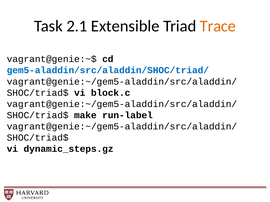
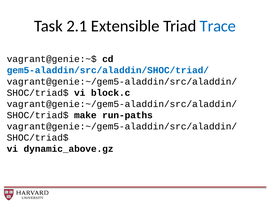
Trace colour: orange -> blue (218, 26)
run-label: run-label -> run-paths (127, 115)
dynamic_steps.gz: dynamic_steps.gz -> dynamic_above.gz (69, 149)
